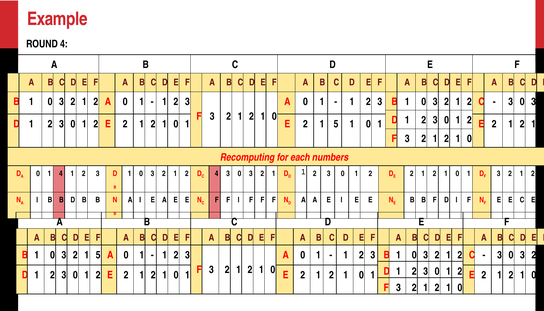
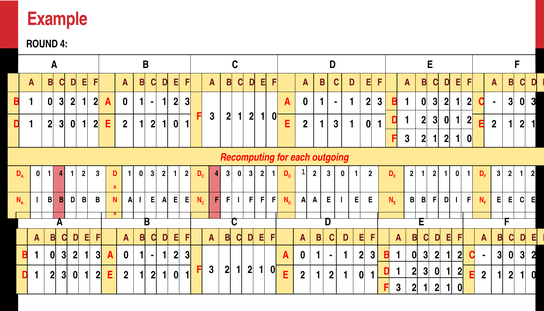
E 2 1 5: 5 -> 3 (336, 124)
numbers: numbers -> outgoing (330, 157)
3 2 1 5: 5 -> 3 (98, 255)
